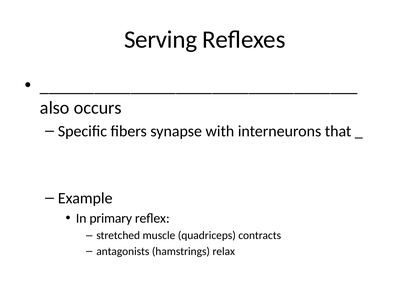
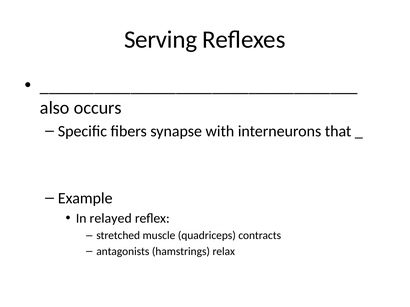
primary: primary -> relayed (111, 219)
